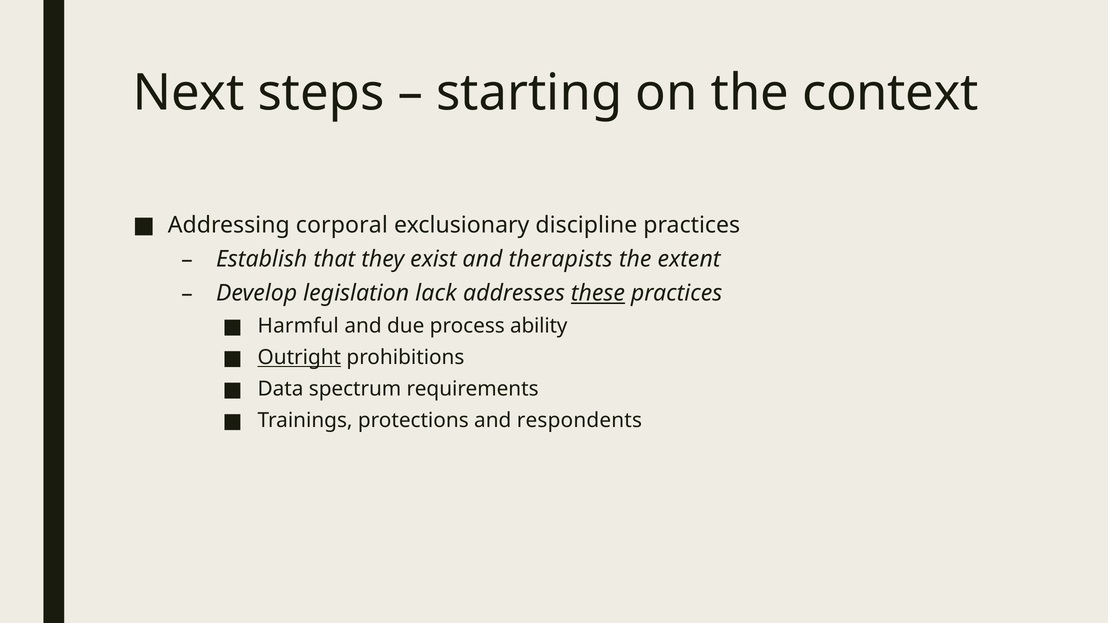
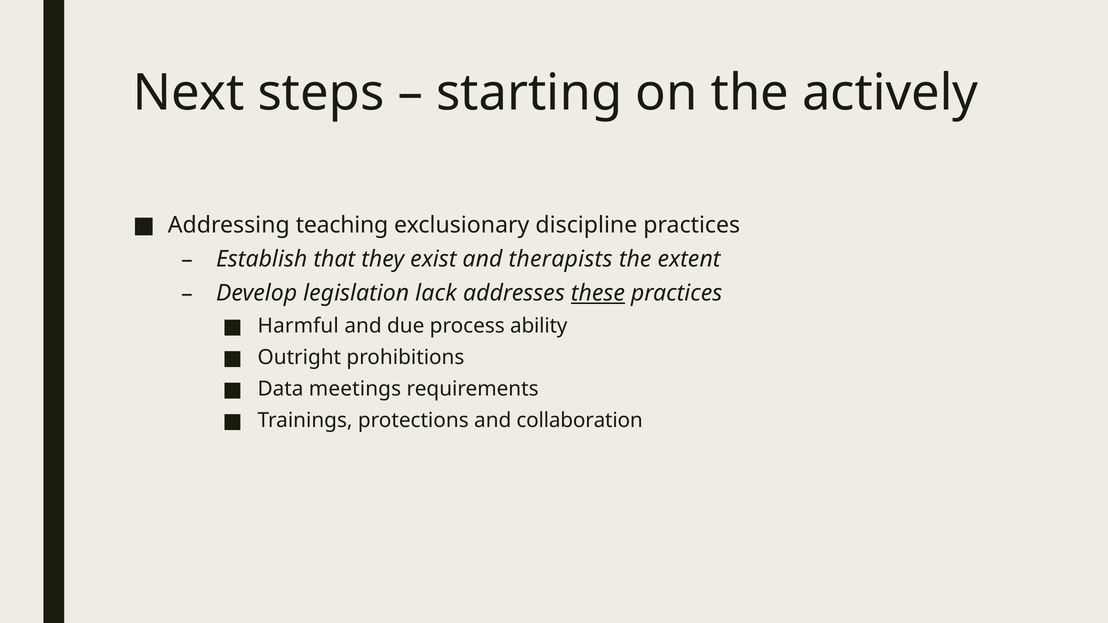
context: context -> actively (890, 93)
corporal: corporal -> teaching (342, 225)
Outright underline: present -> none (299, 358)
spectrum: spectrum -> meetings (355, 389)
respondents: respondents -> collaboration (580, 421)
